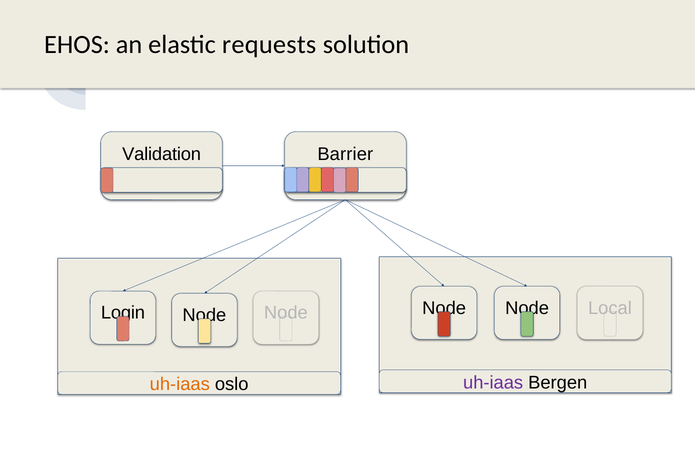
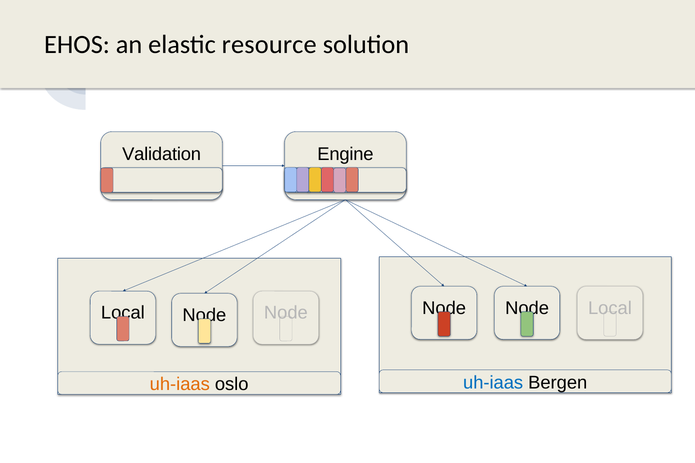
requests: requests -> resource (269, 45)
Barrier: Barrier -> Engine (345, 154)
Login: Login -> Local (123, 313)
uh-iaas colour: purple -> blue (493, 383)
